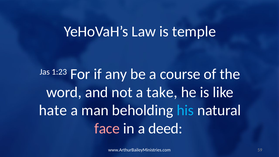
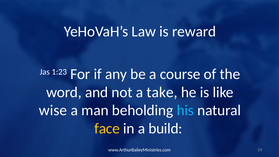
temple: temple -> reward (194, 32)
hate: hate -> wise (53, 110)
face colour: pink -> yellow (107, 128)
deed: deed -> build (165, 128)
